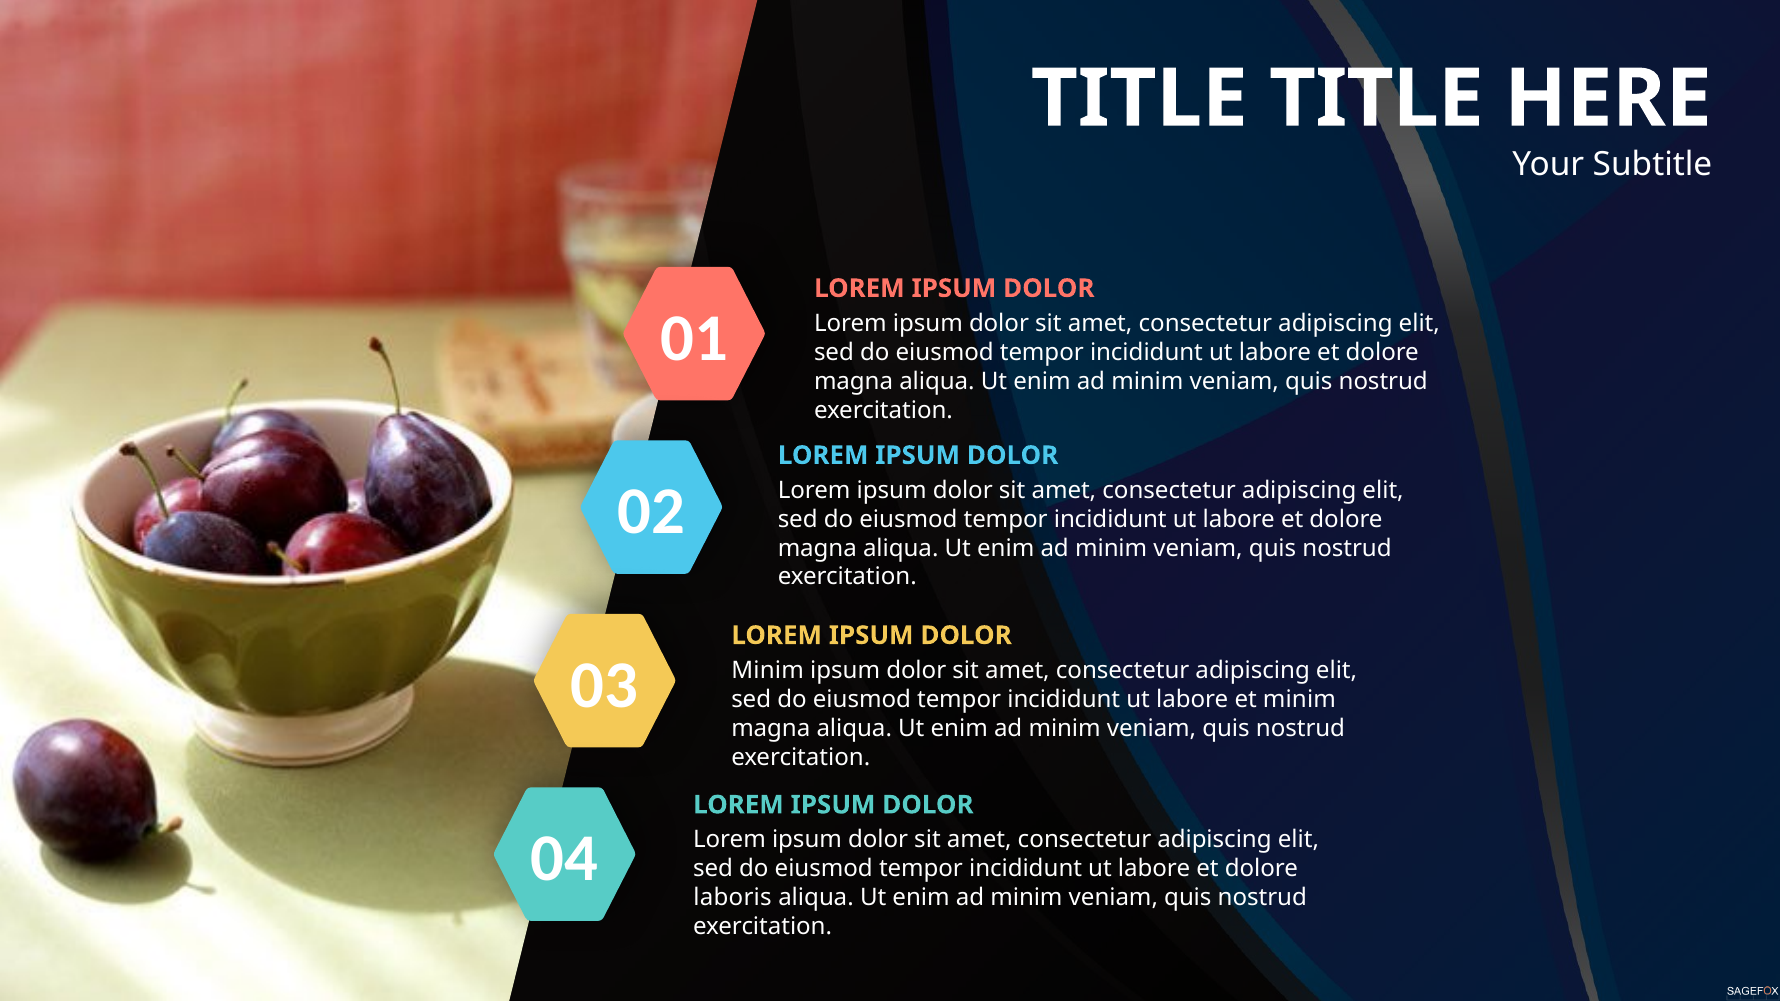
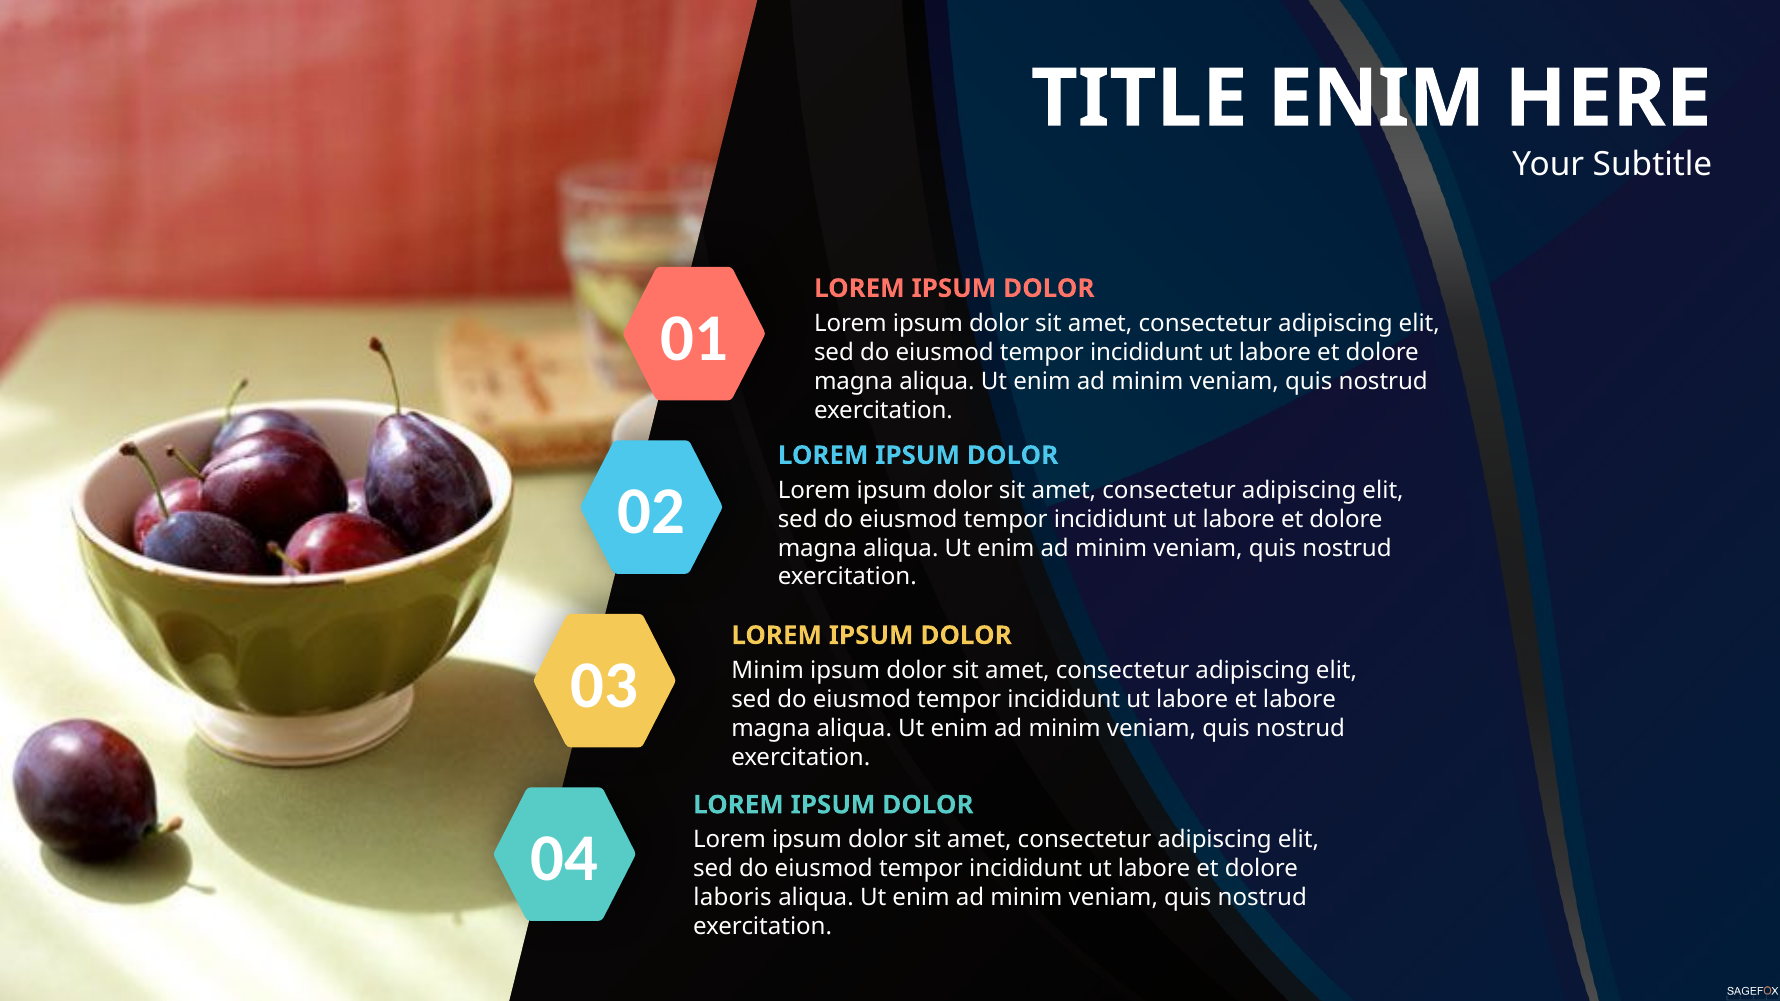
TITLE TITLE: TITLE -> ENIM (1376, 99)
et minim: minim -> labore (1299, 699)
